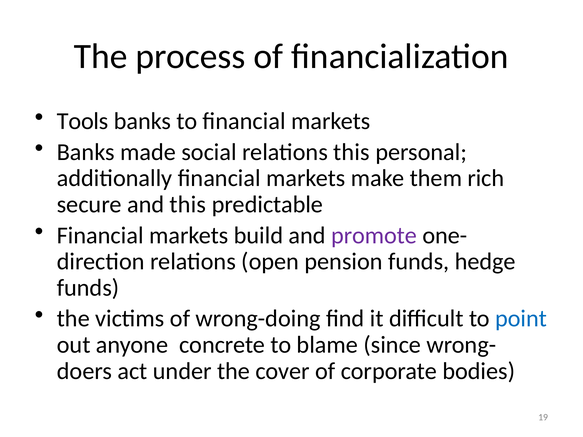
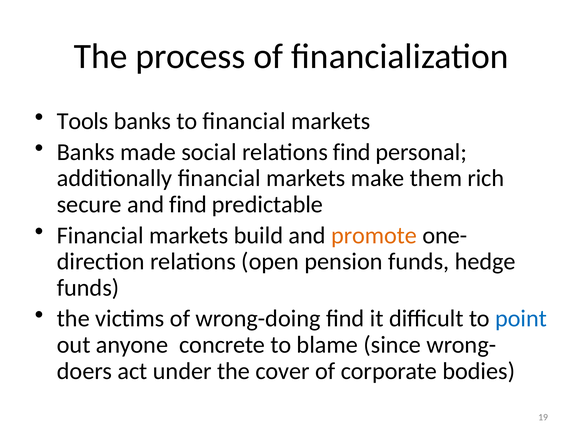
relations this: this -> find (352, 152)
and this: this -> find (188, 205)
promote colour: purple -> orange (374, 235)
